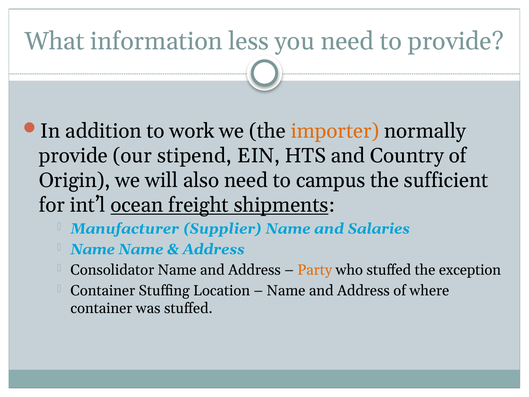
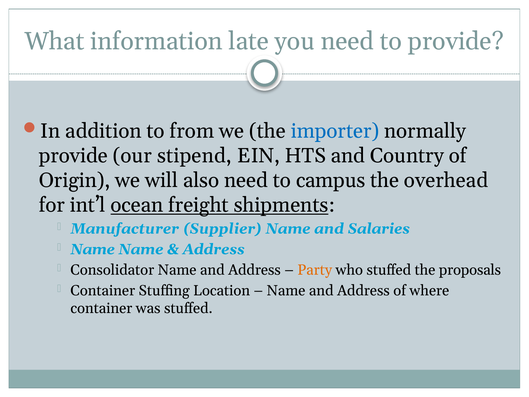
less: less -> late (249, 41)
work: work -> from (192, 131)
importer colour: orange -> blue (335, 131)
sufficient: sufficient -> overhead (446, 180)
exception: exception -> proposals (470, 270)
